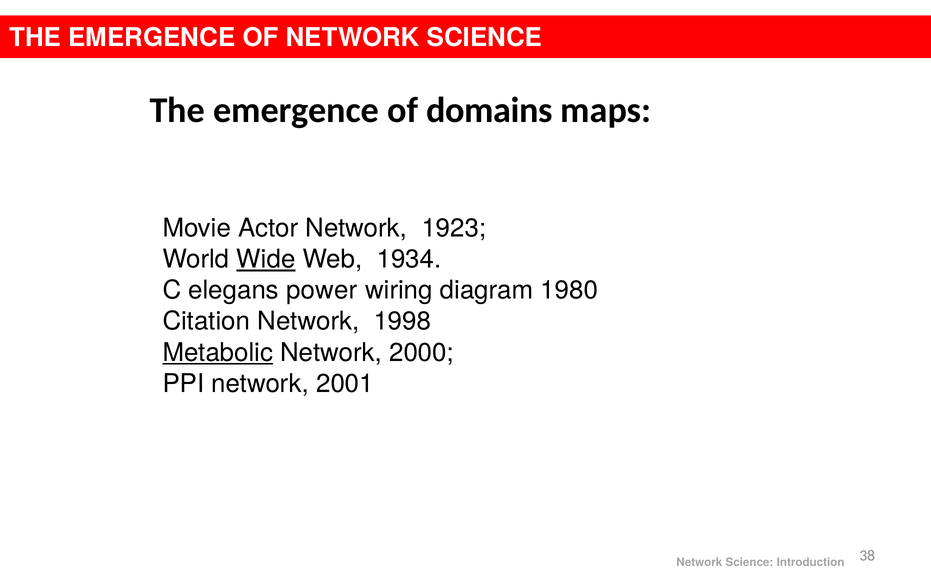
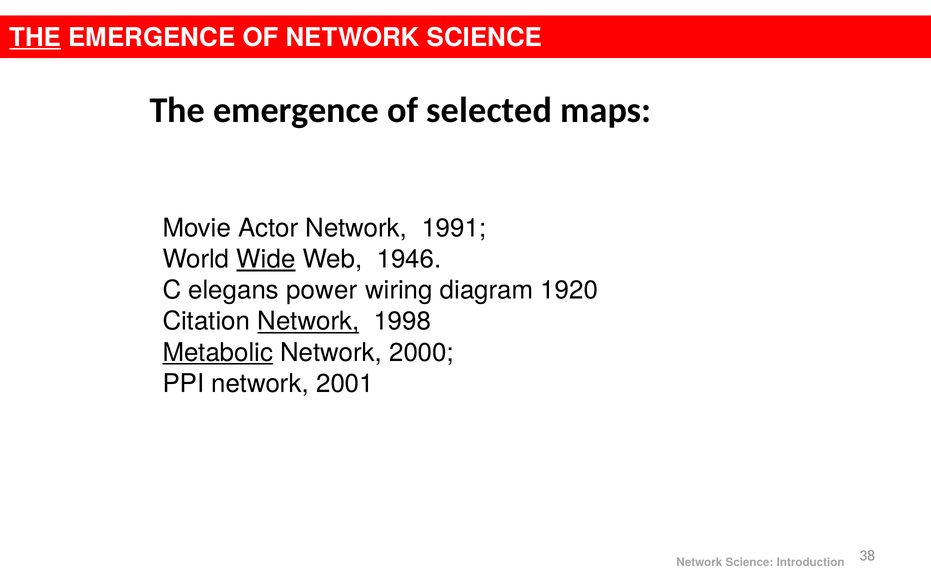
THE underline: none -> present (35, 37)
domains: domains -> selected (489, 110)
1923: 1923 -> 1991 (454, 228)
1934: 1934 -> 1946 (409, 259)
1980: 1980 -> 1920 (569, 290)
Network underline: none -> present (308, 321)
